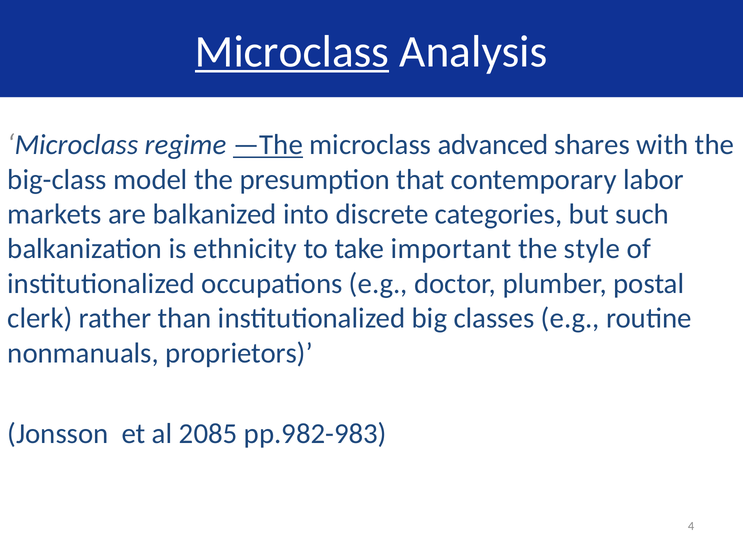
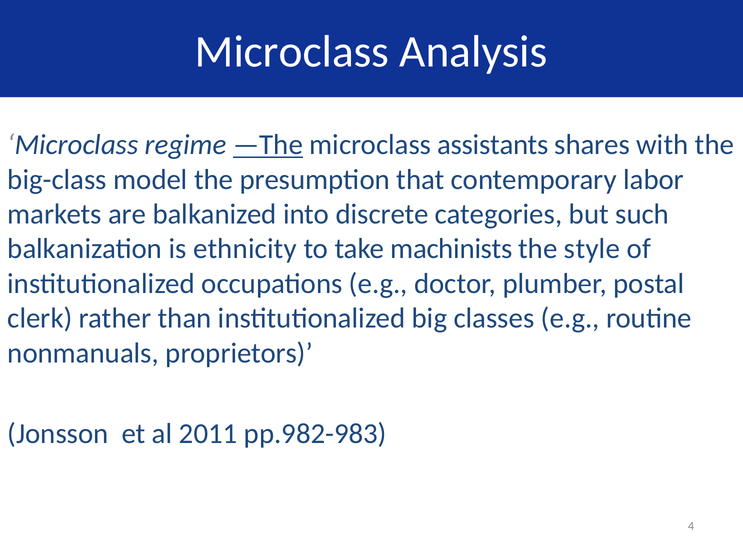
Microclass underline: present -> none (292, 52)
advanced: advanced -> assistants (493, 145)
important: important -> machinists (451, 249)
2085: 2085 -> 2011 (208, 434)
